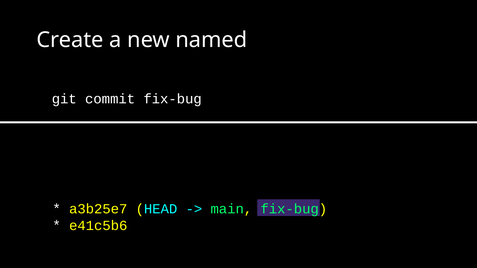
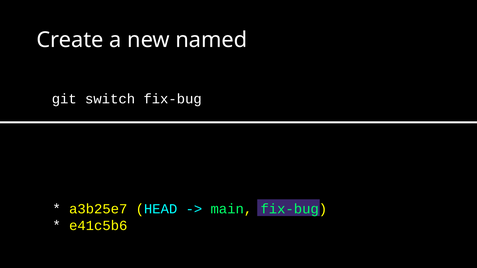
commit: commit -> switch (110, 99)
